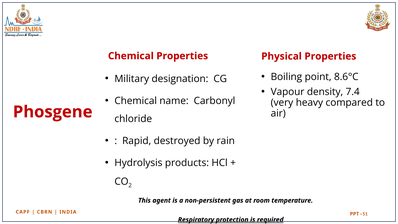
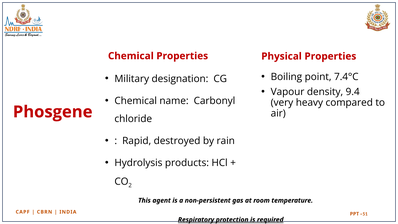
8.6°C: 8.6°C -> 7.4°C (346, 77)
7.4: 7.4 -> 9.4 (353, 92)
